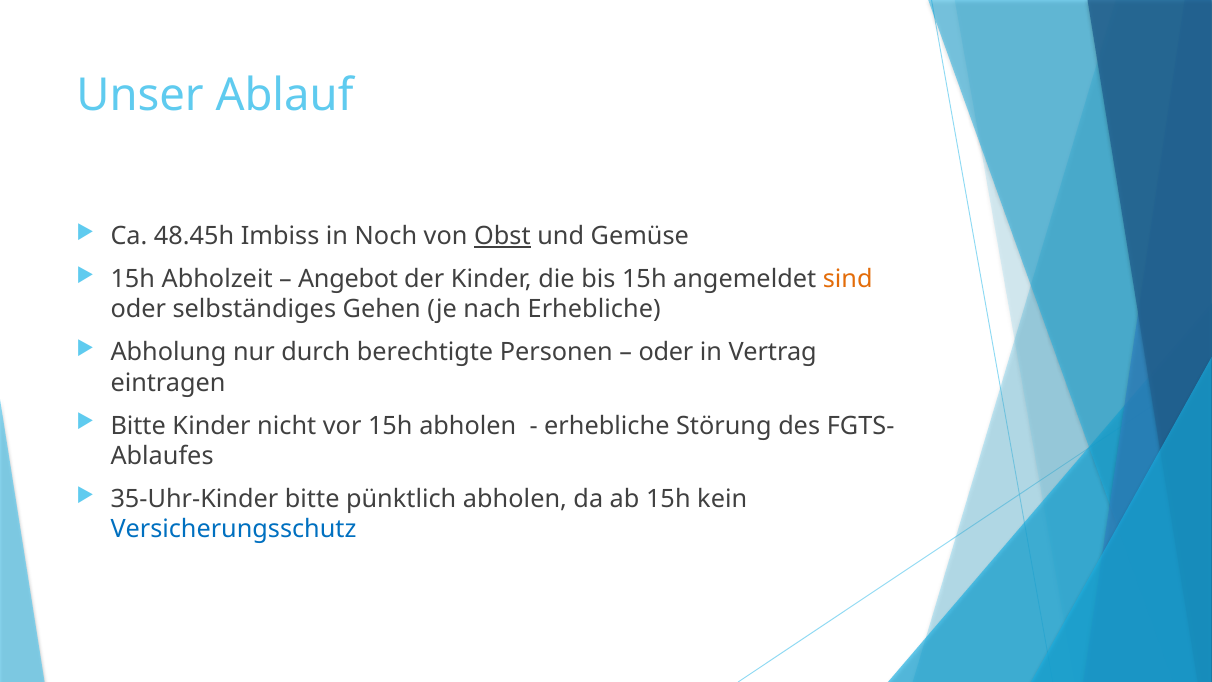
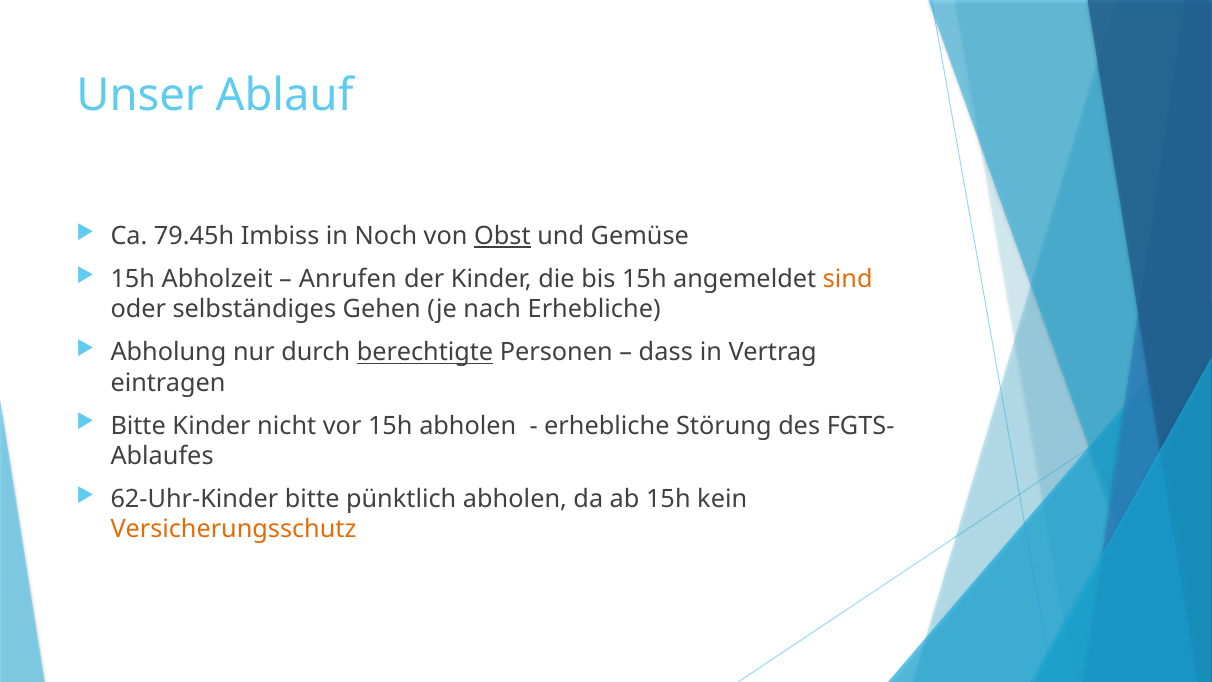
48.45h: 48.45h -> 79.45h (194, 236)
Angebot: Angebot -> Anrufen (348, 279)
berechtigte underline: none -> present (425, 352)
oder: oder -> dass (666, 352)
35-Uhr-Kinder: 35-Uhr-Kinder -> 62-Uhr-Kinder (194, 499)
Versicherungsschutz colour: blue -> orange (233, 529)
